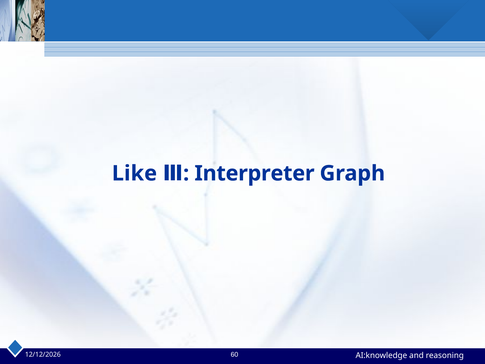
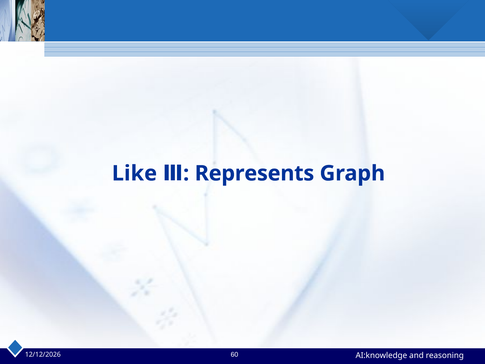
Interpreter: Interpreter -> Represents (254, 173)
